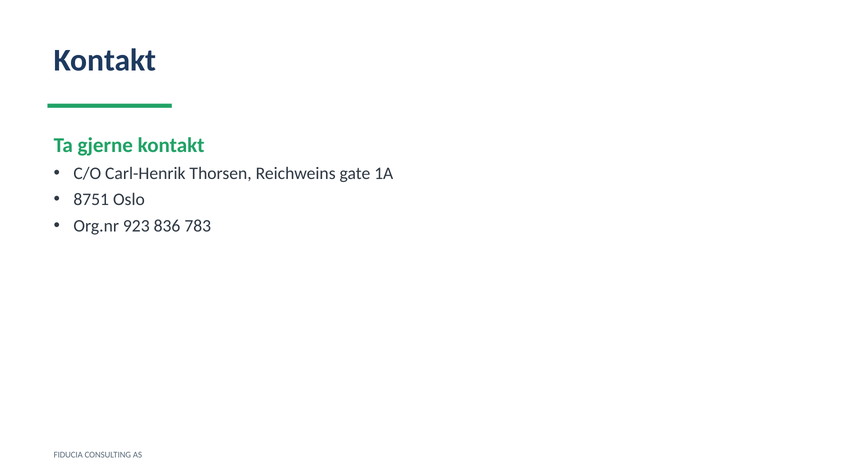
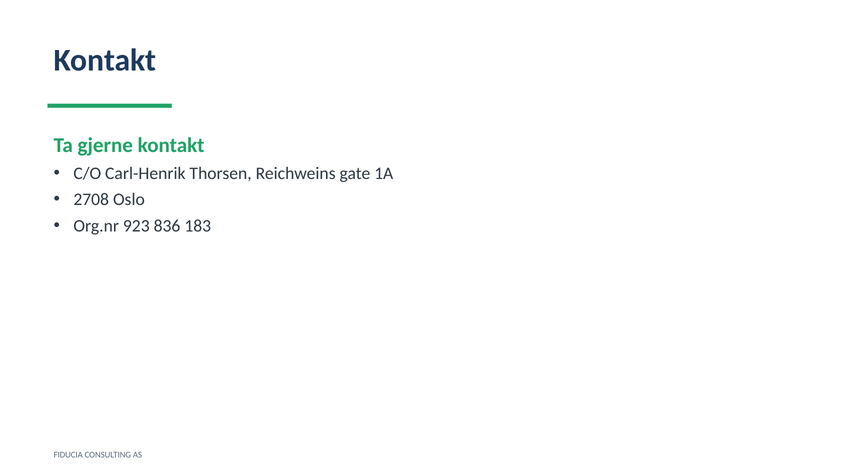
8751: 8751 -> 2708 (91, 200)
783: 783 -> 183 (198, 226)
